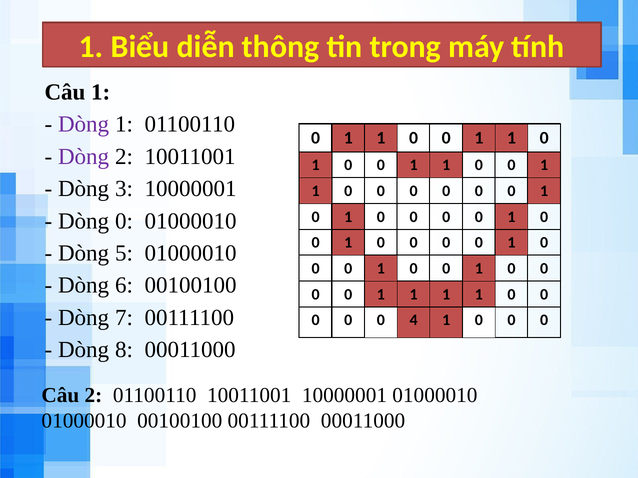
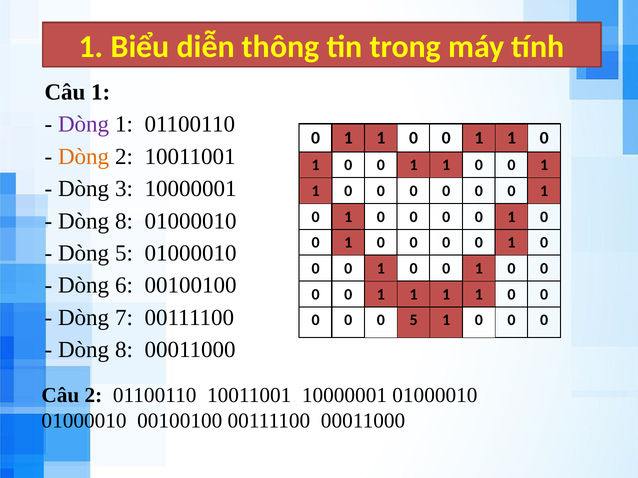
Dòng colour: purple -> orange (84, 157)
0: 0 -> 8 (124, 221)
0 4: 4 -> 5 (414, 320)
